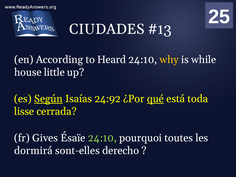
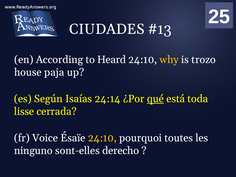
while: while -> trozo (204, 60)
little: little -> paja (54, 72)
Según underline: present -> none (48, 99)
24:92: 24:92 -> 24:14 (107, 99)
Gives: Gives -> Voice (45, 138)
24:10 colour: light green -> yellow (102, 138)
dormirá: dormirá -> ninguno (33, 151)
